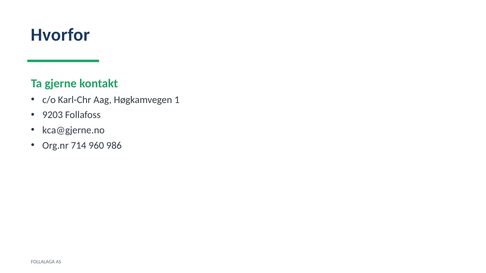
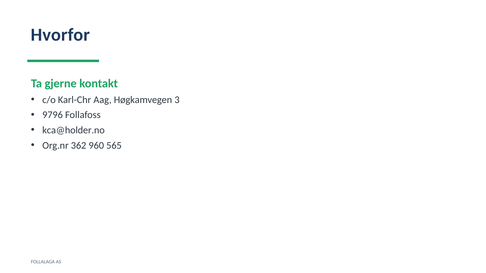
1: 1 -> 3 (177, 100)
9203: 9203 -> 9796 (53, 115)
kca@gjerne.no: kca@gjerne.no -> kca@holder.no (73, 130)
714: 714 -> 362 (79, 146)
986: 986 -> 565 (114, 146)
